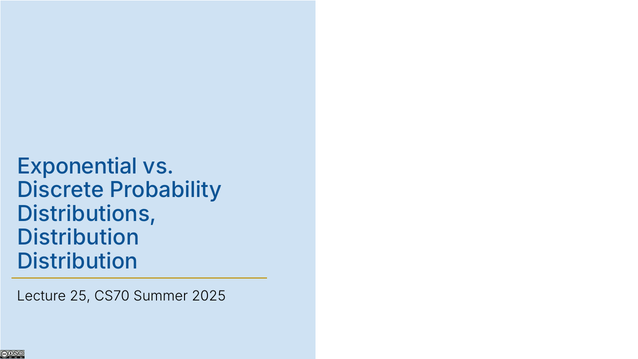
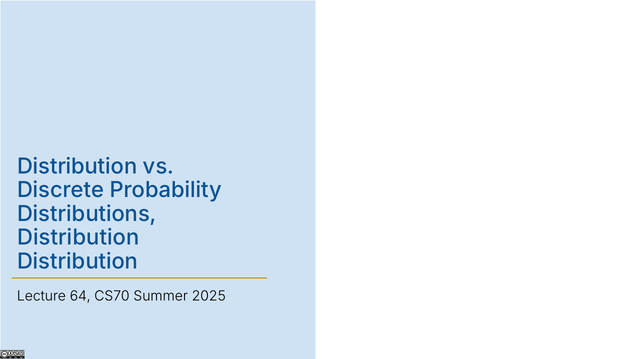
Exponential: Exponential -> Distribution (77, 166)
25: 25 -> 64 (80, 296)
